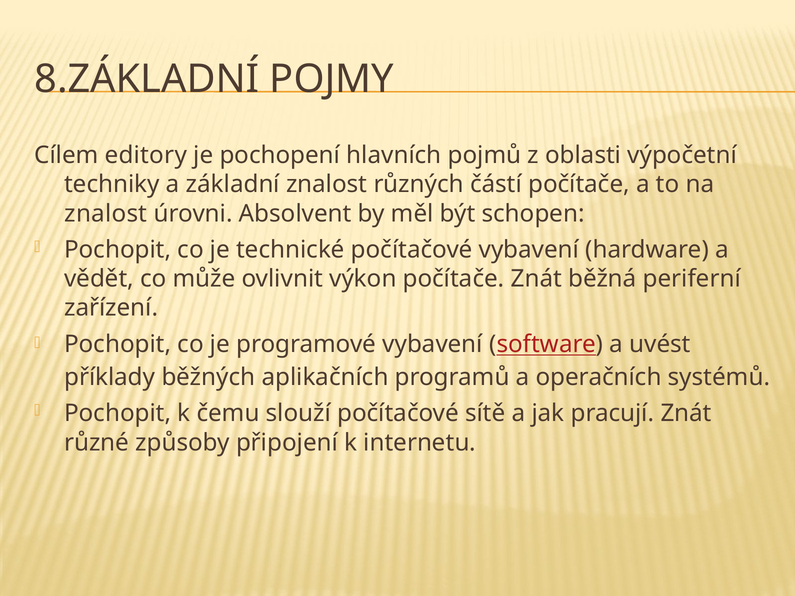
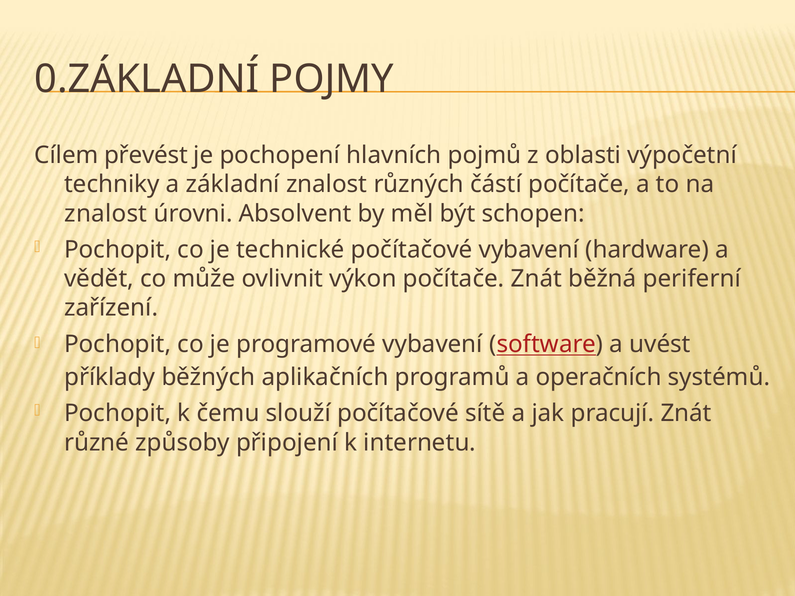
8.ZÁKLADNÍ: 8.ZÁKLADNÍ -> 0.ZÁKLADNÍ (147, 79)
editory: editory -> převést (146, 155)
